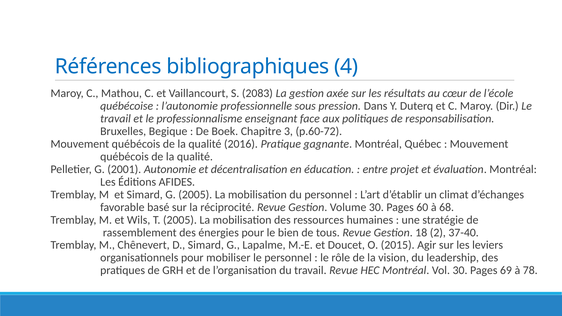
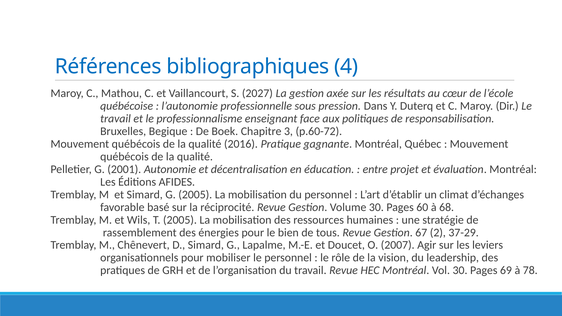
2083: 2083 -> 2027 (257, 93)
18: 18 -> 67 (421, 233)
37-40: 37-40 -> 37-29 (464, 233)
2015: 2015 -> 2007 (398, 245)
